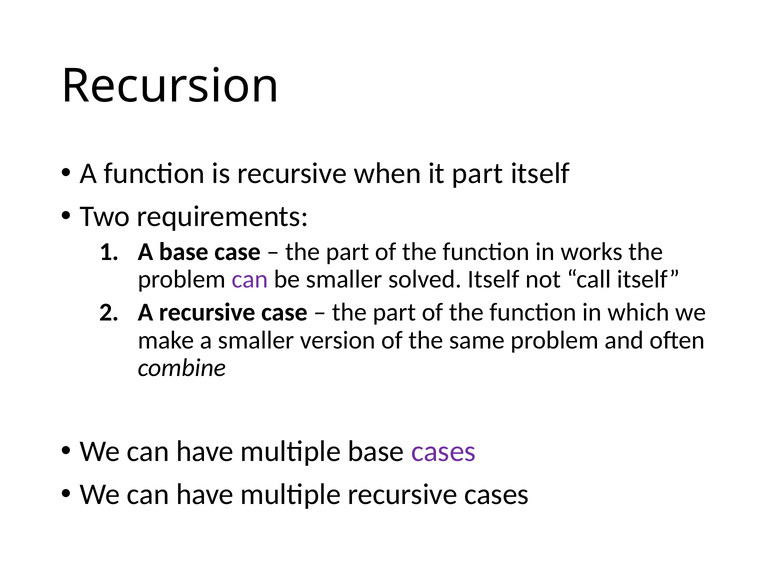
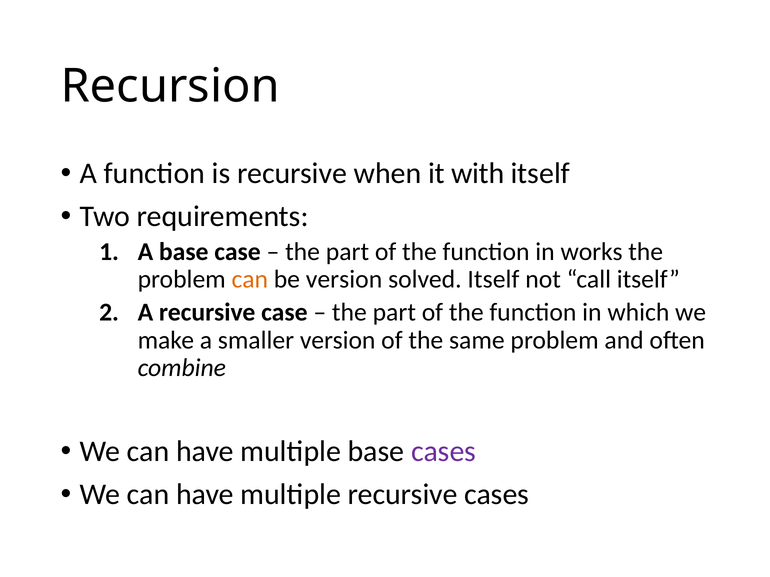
it part: part -> with (478, 174)
can colour: purple -> orange (250, 280)
be smaller: smaller -> version (344, 280)
